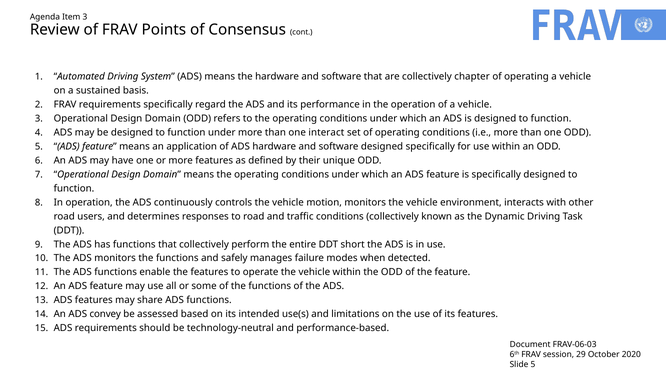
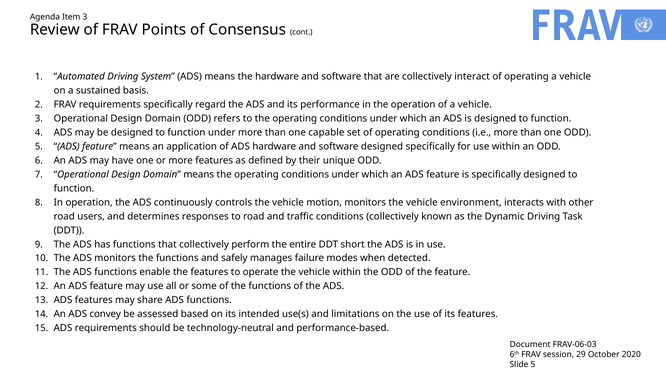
chapter: chapter -> interact (472, 76)
interact: interact -> capable (326, 132)
